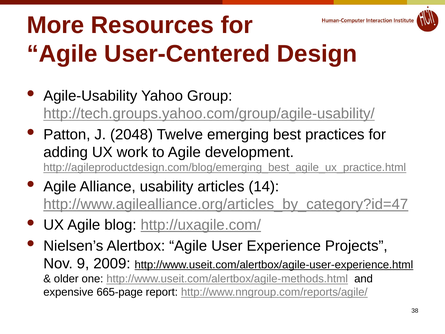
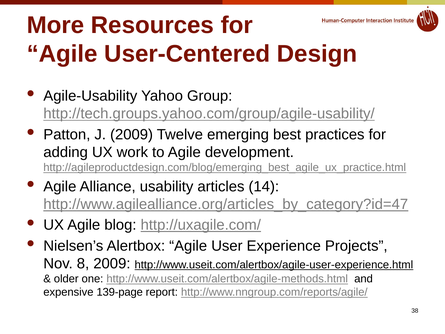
J 2048: 2048 -> 2009 (132, 134)
9: 9 -> 8 (83, 263)
665-page: 665-page -> 139-page (120, 292)
